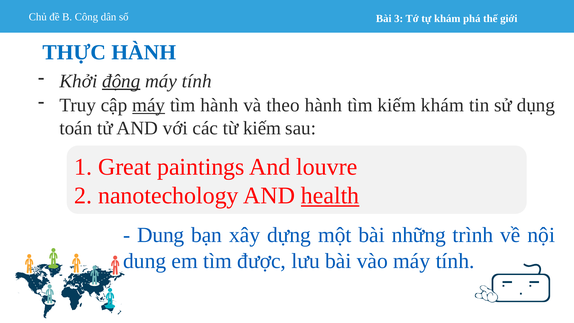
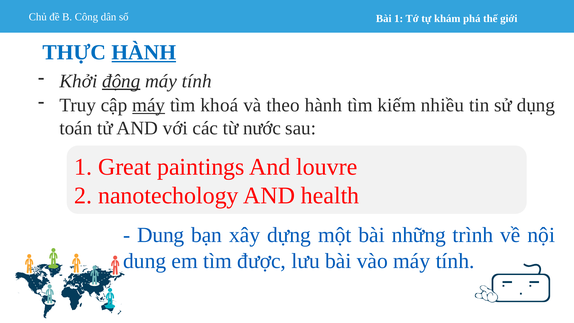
Bài 3: 3 -> 1 (399, 19)
HÀNH underline: none -> present (144, 52)
tìm hành: hành -> khoá (219, 105)
kiếm khám: khám -> nhiều (442, 105)
từ kiếm: kiếm -> nước (262, 128)
health underline: present -> none (330, 196)
